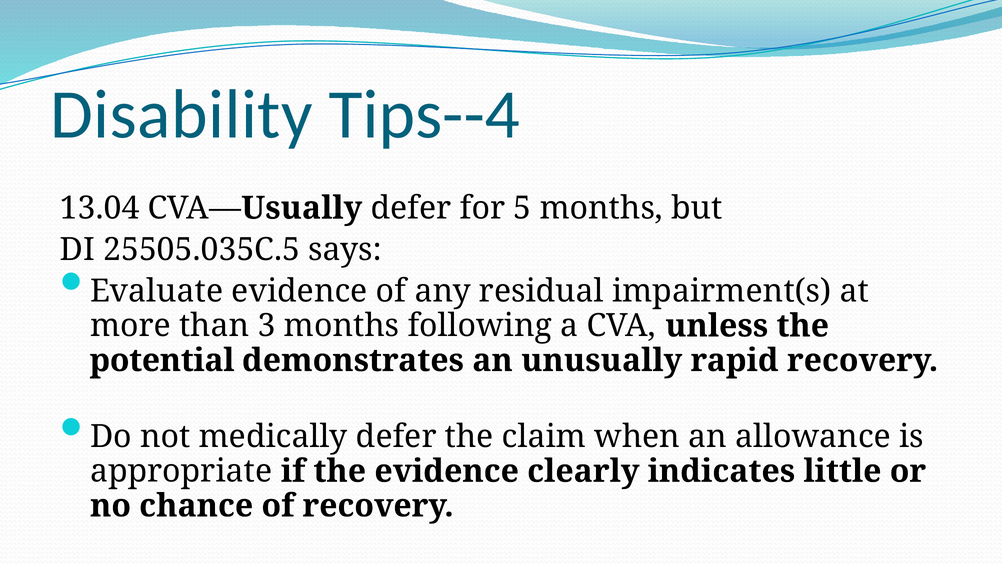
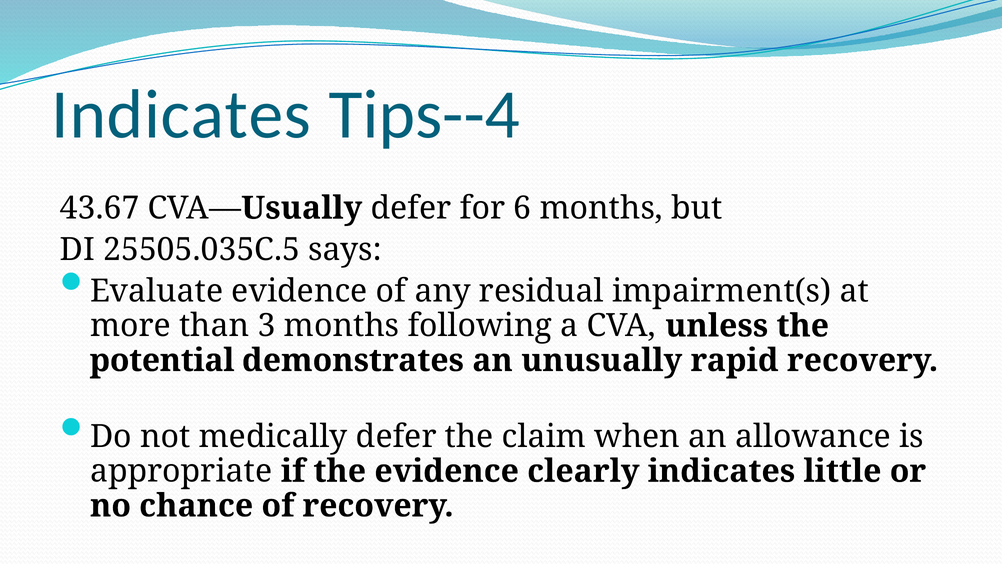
Disability: Disability -> Indicates (181, 115)
13.04: 13.04 -> 43.67 (100, 208)
5: 5 -> 6 (522, 208)
